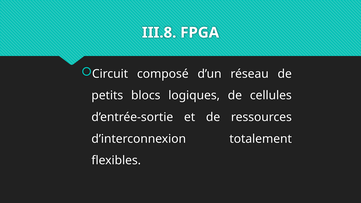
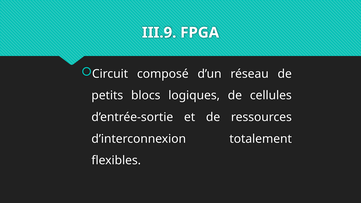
III.8: III.8 -> III.9 (159, 33)
